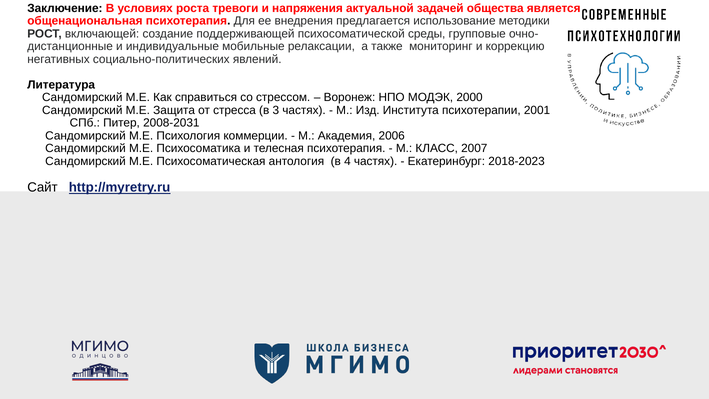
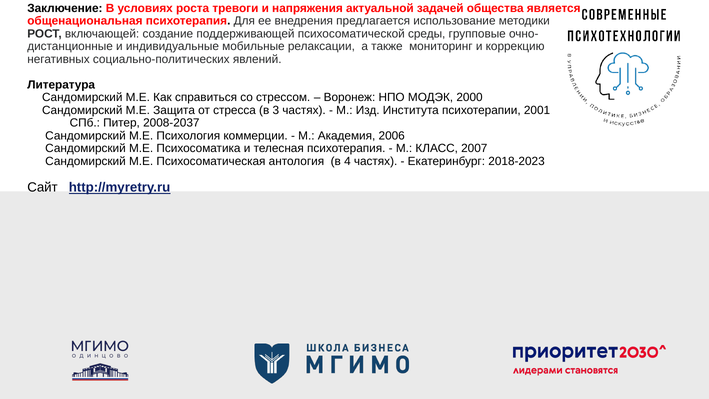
2008-2031: 2008-2031 -> 2008-2037 (171, 123)
